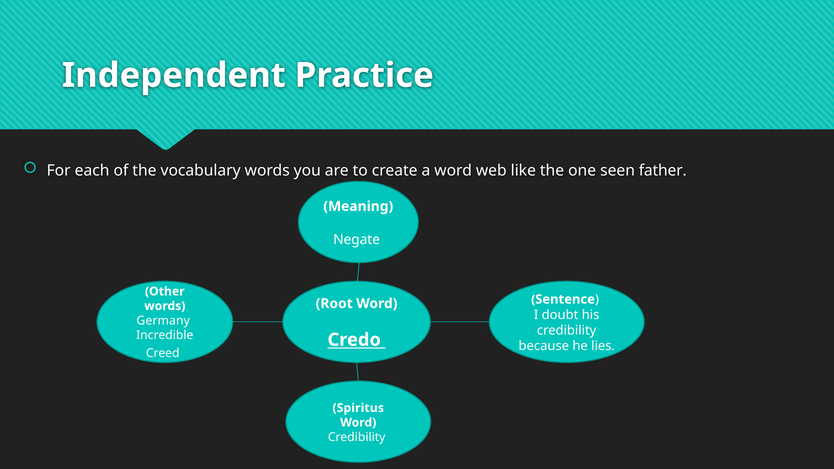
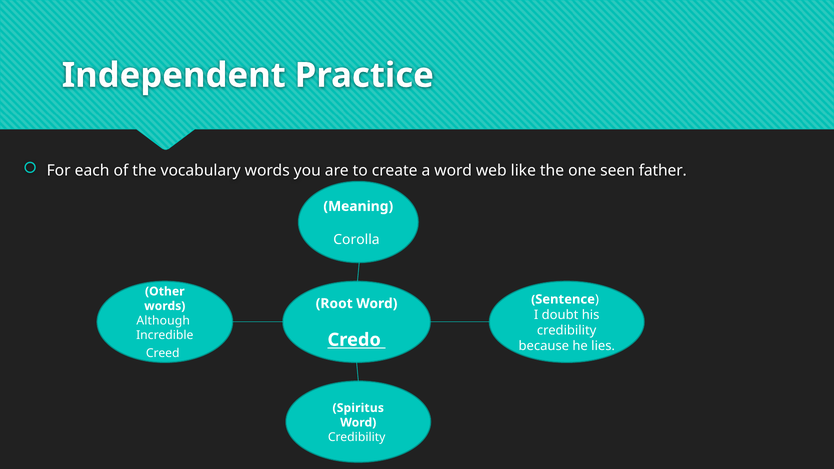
Negate: Negate -> Corolla (356, 240)
Germany: Germany -> Although (163, 321)
